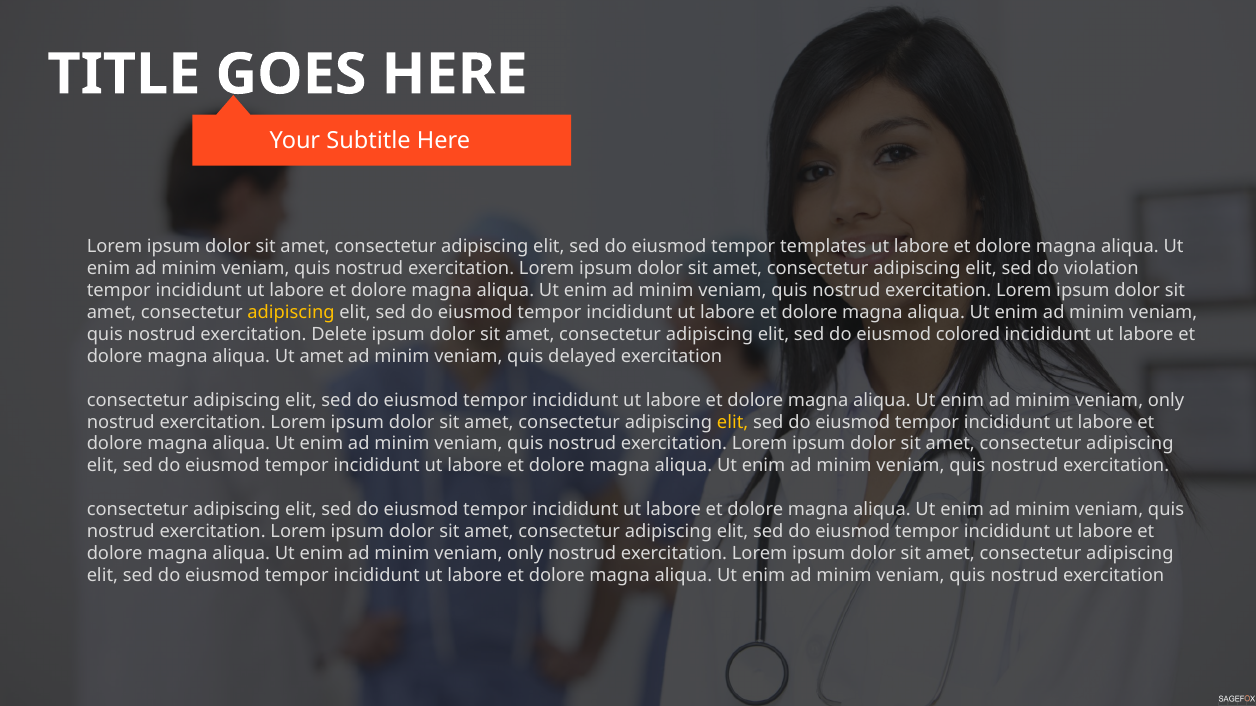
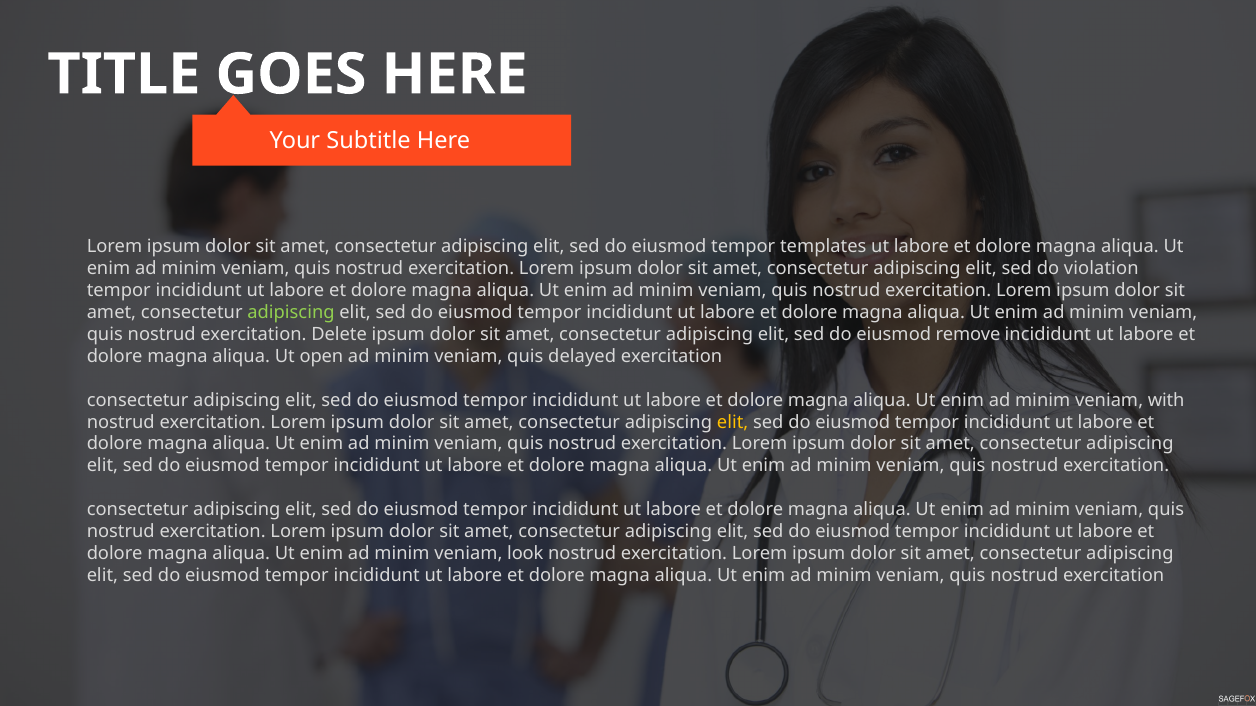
adipiscing colour: yellow -> light green (291, 312)
colored: colored -> remove (968, 334)
Ut amet: amet -> open (321, 356)
only: only -> with (1166, 400)
only: only -> look (525, 554)
